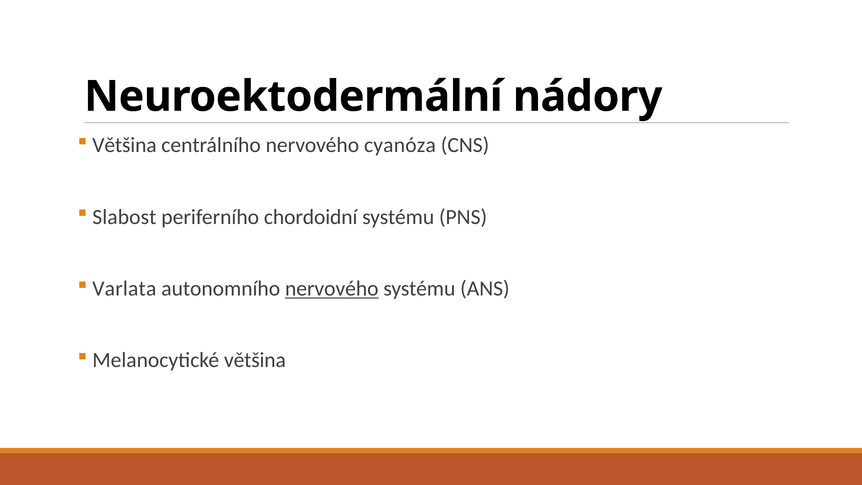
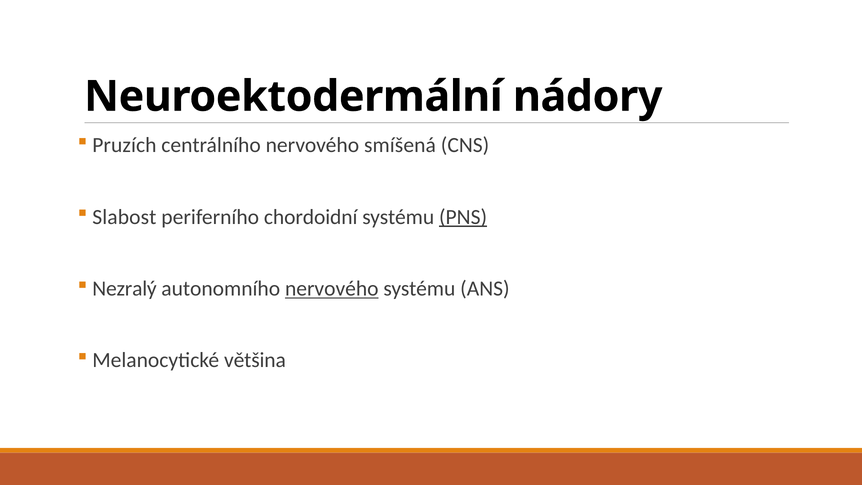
Většina: Většina -> Pruzích (124, 145)
cyanóza: cyanóza -> smíšená (400, 145)
PNS underline: none -> present (463, 217)
Varlata: Varlata -> Nezralý (125, 289)
